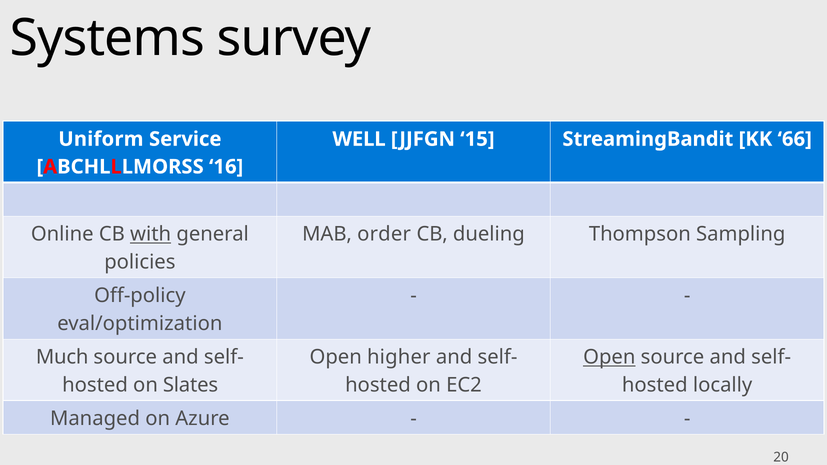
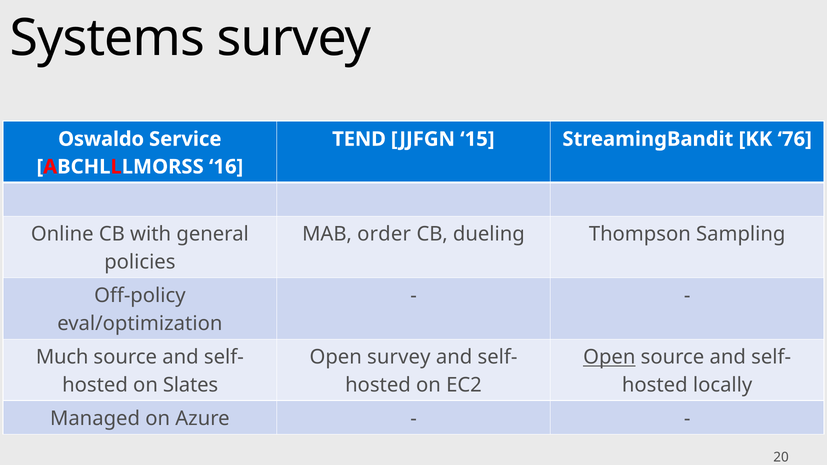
Uniform: Uniform -> Oswaldo (101, 139)
WELL: WELL -> TEND (359, 139)
66: 66 -> 76 (795, 139)
with underline: present -> none (151, 234)
Open higher: higher -> survey (399, 357)
